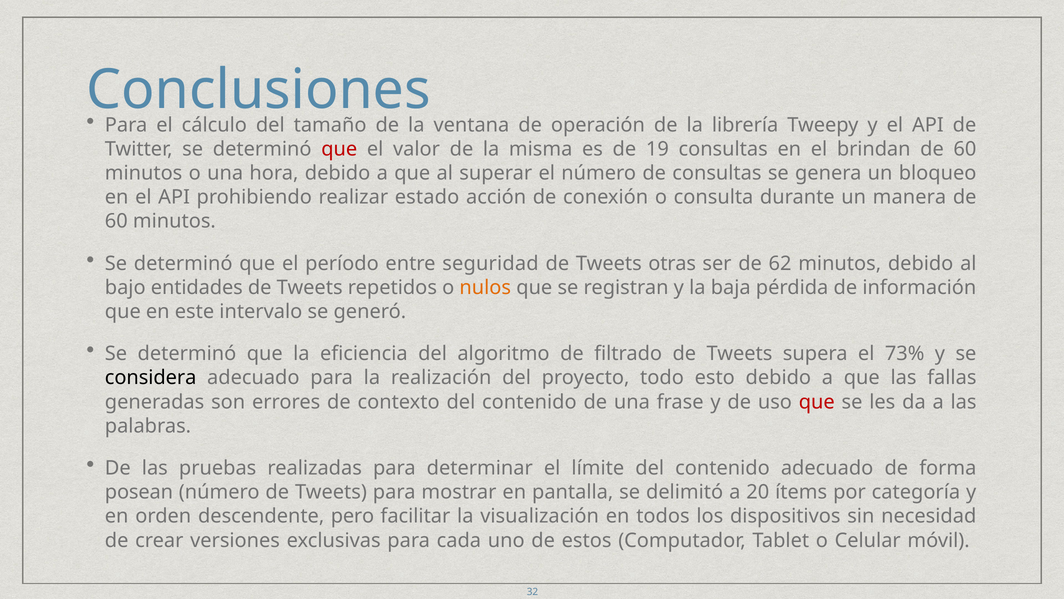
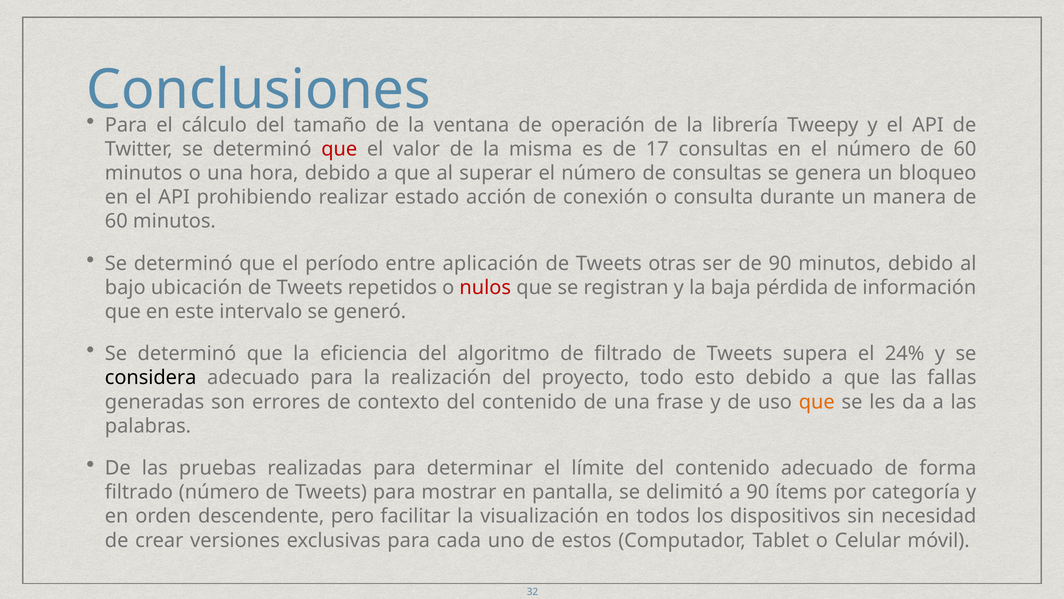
19: 19 -> 17 (657, 149)
en el brindan: brindan -> número (874, 149)
seguridad: seguridad -> aplicación (490, 263)
de 62: 62 -> 90 (780, 263)
entidades: entidades -> ubicación (197, 287)
nulos colour: orange -> red (485, 287)
73%: 73% -> 24% (905, 354)
que colour: red -> orange (817, 402)
posean: posean -> filtrado (139, 492)
a 20: 20 -> 90 (758, 492)
